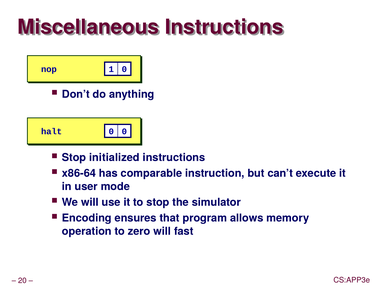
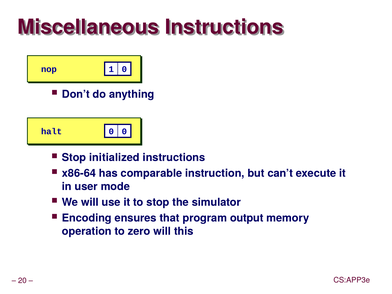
allows: allows -> output (247, 218)
fast: fast -> this (184, 231)
